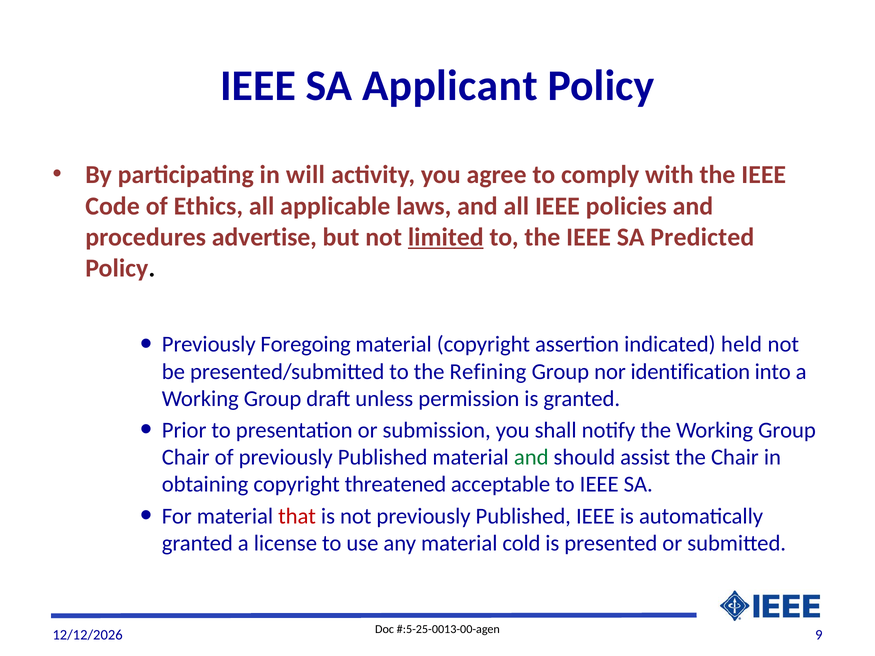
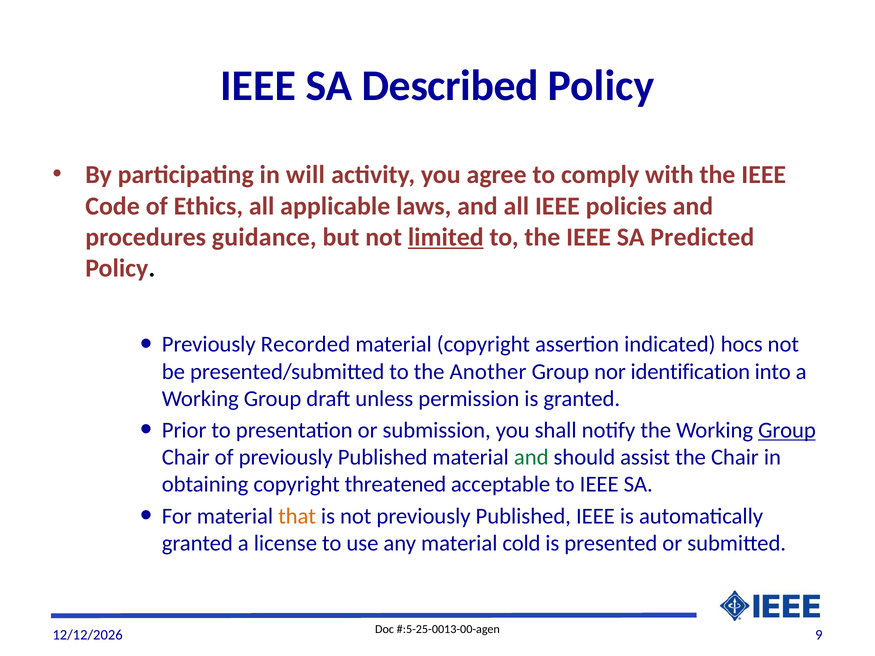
Applicant: Applicant -> Described (450, 86)
advertise: advertise -> guidance (264, 237)
Foregoing: Foregoing -> Recorded (305, 345)
held: held -> hocs (742, 345)
Refining: Refining -> Another (488, 372)
Group underline: none -> present (787, 430)
that colour: red -> orange (297, 516)
